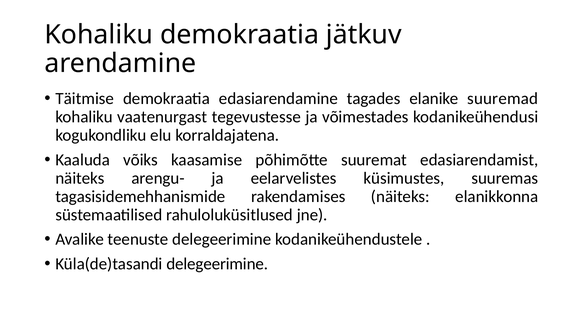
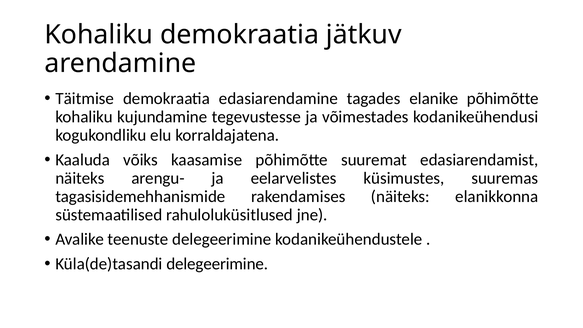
elanike suuremad: suuremad -> põhimõtte (503, 99)
vaatenurgast: vaatenurgast -> kujundamine (162, 117)
